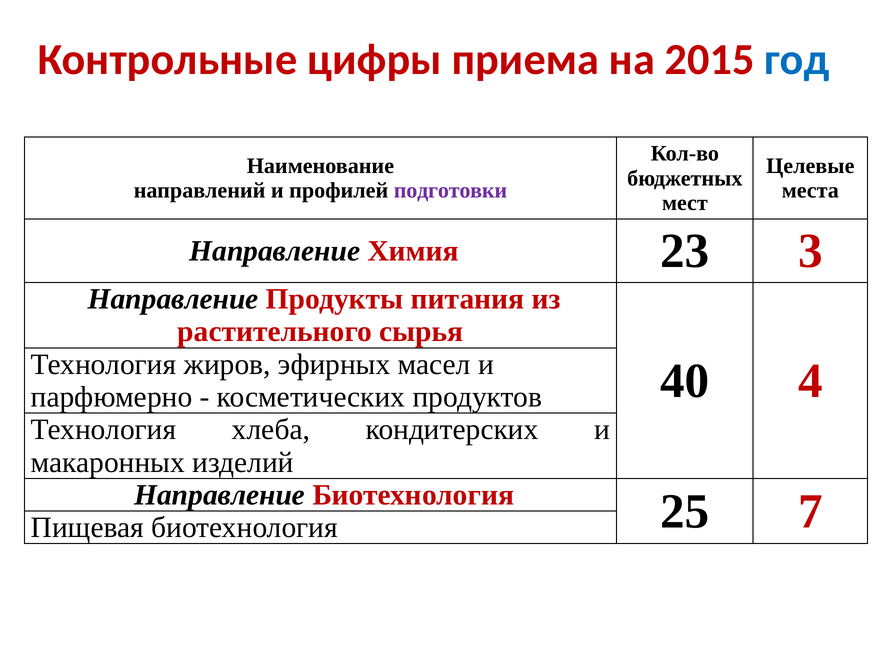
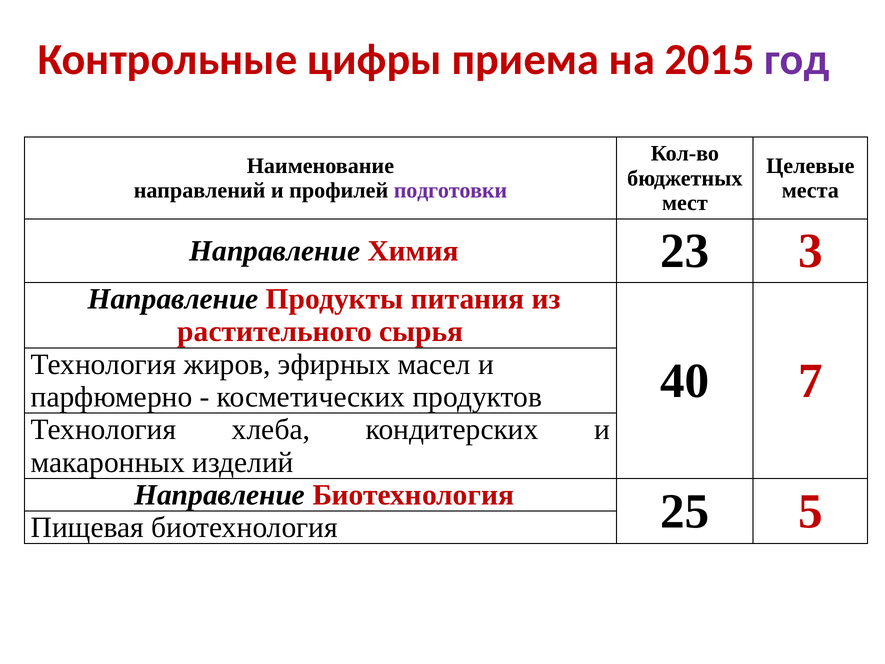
год colour: blue -> purple (797, 60)
4: 4 -> 7 (810, 381)
7: 7 -> 5 (810, 511)
